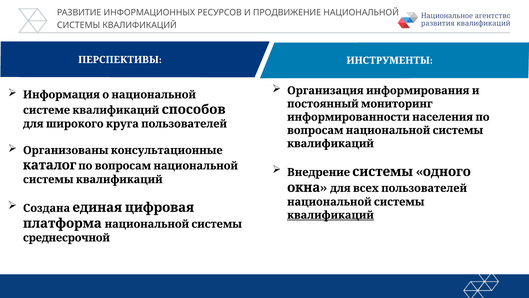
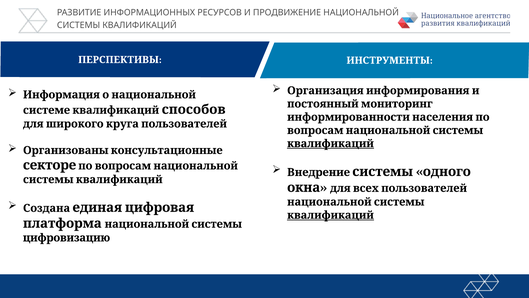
квалификаций underline: none -> present (331, 144)
каталог: каталог -> секторе (50, 165)
среднесрочной: среднесрочной -> цифровизацию (66, 238)
